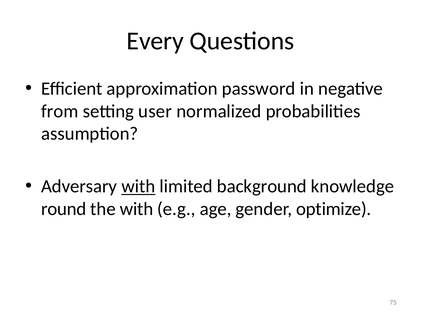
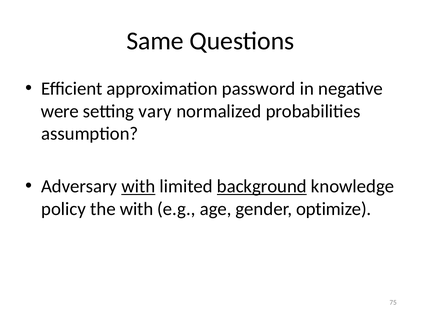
Every: Every -> Same (155, 41)
from: from -> were (60, 111)
user: user -> vary (155, 111)
background underline: none -> present (262, 186)
round: round -> policy (64, 209)
